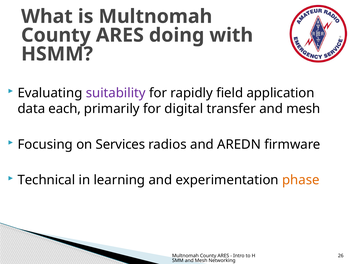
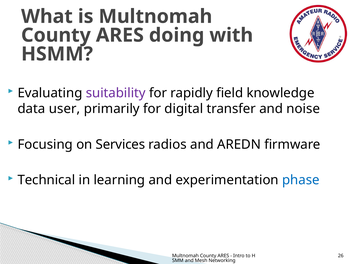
application: application -> knowledge (281, 93)
each: each -> user (65, 109)
transfer and mesh: mesh -> noise (303, 109)
phase colour: orange -> blue (301, 180)
